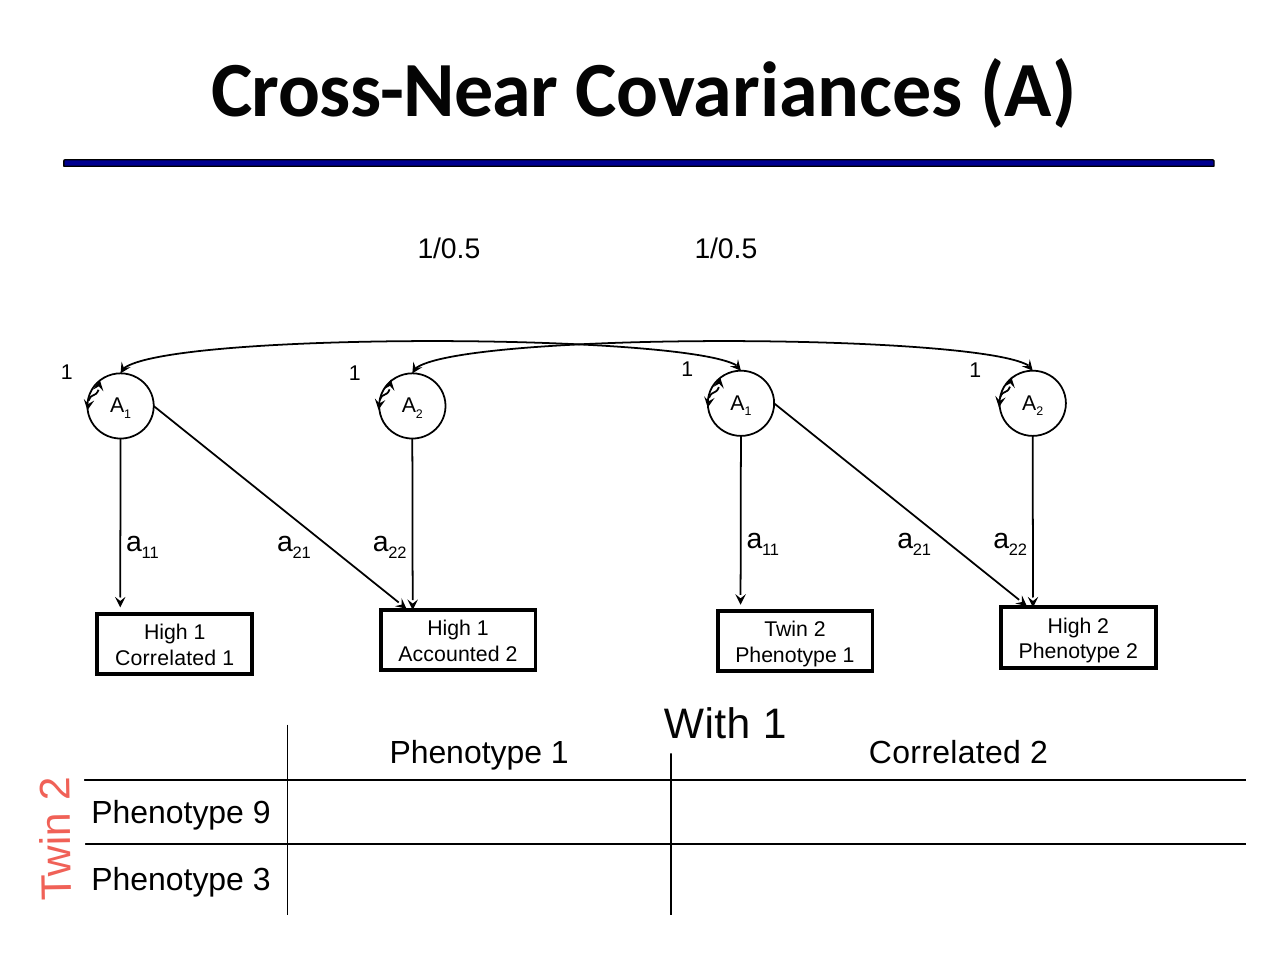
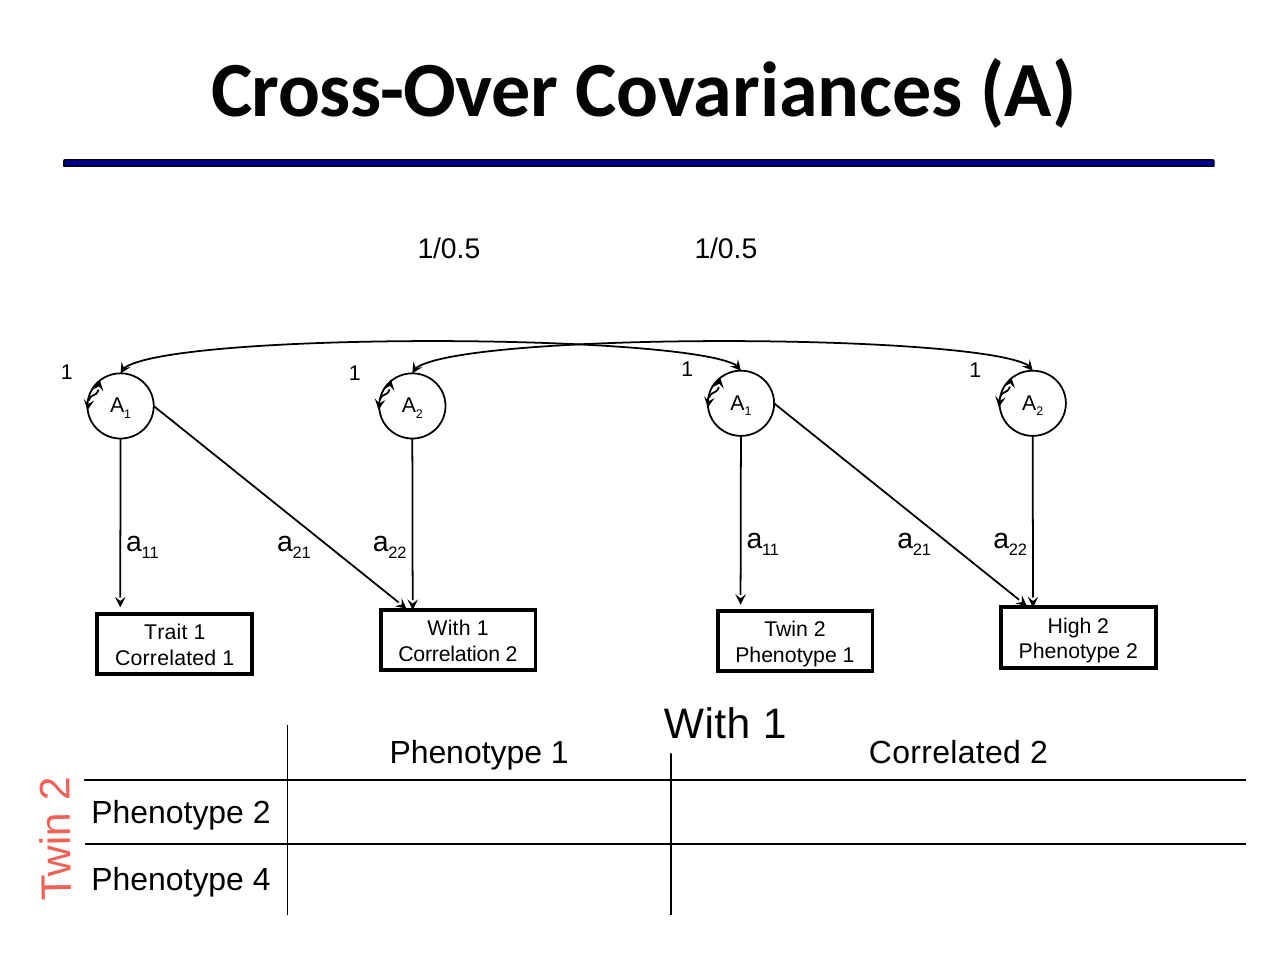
Cross-Near: Cross-Near -> Cross-Over (385, 91)
High: High -> With (449, 629)
High: High -> Trait (166, 632)
Accounted: Accounted -> Correlation (449, 654)
9: 9 -> 2 (262, 812)
3: 3 -> 4 (262, 880)
